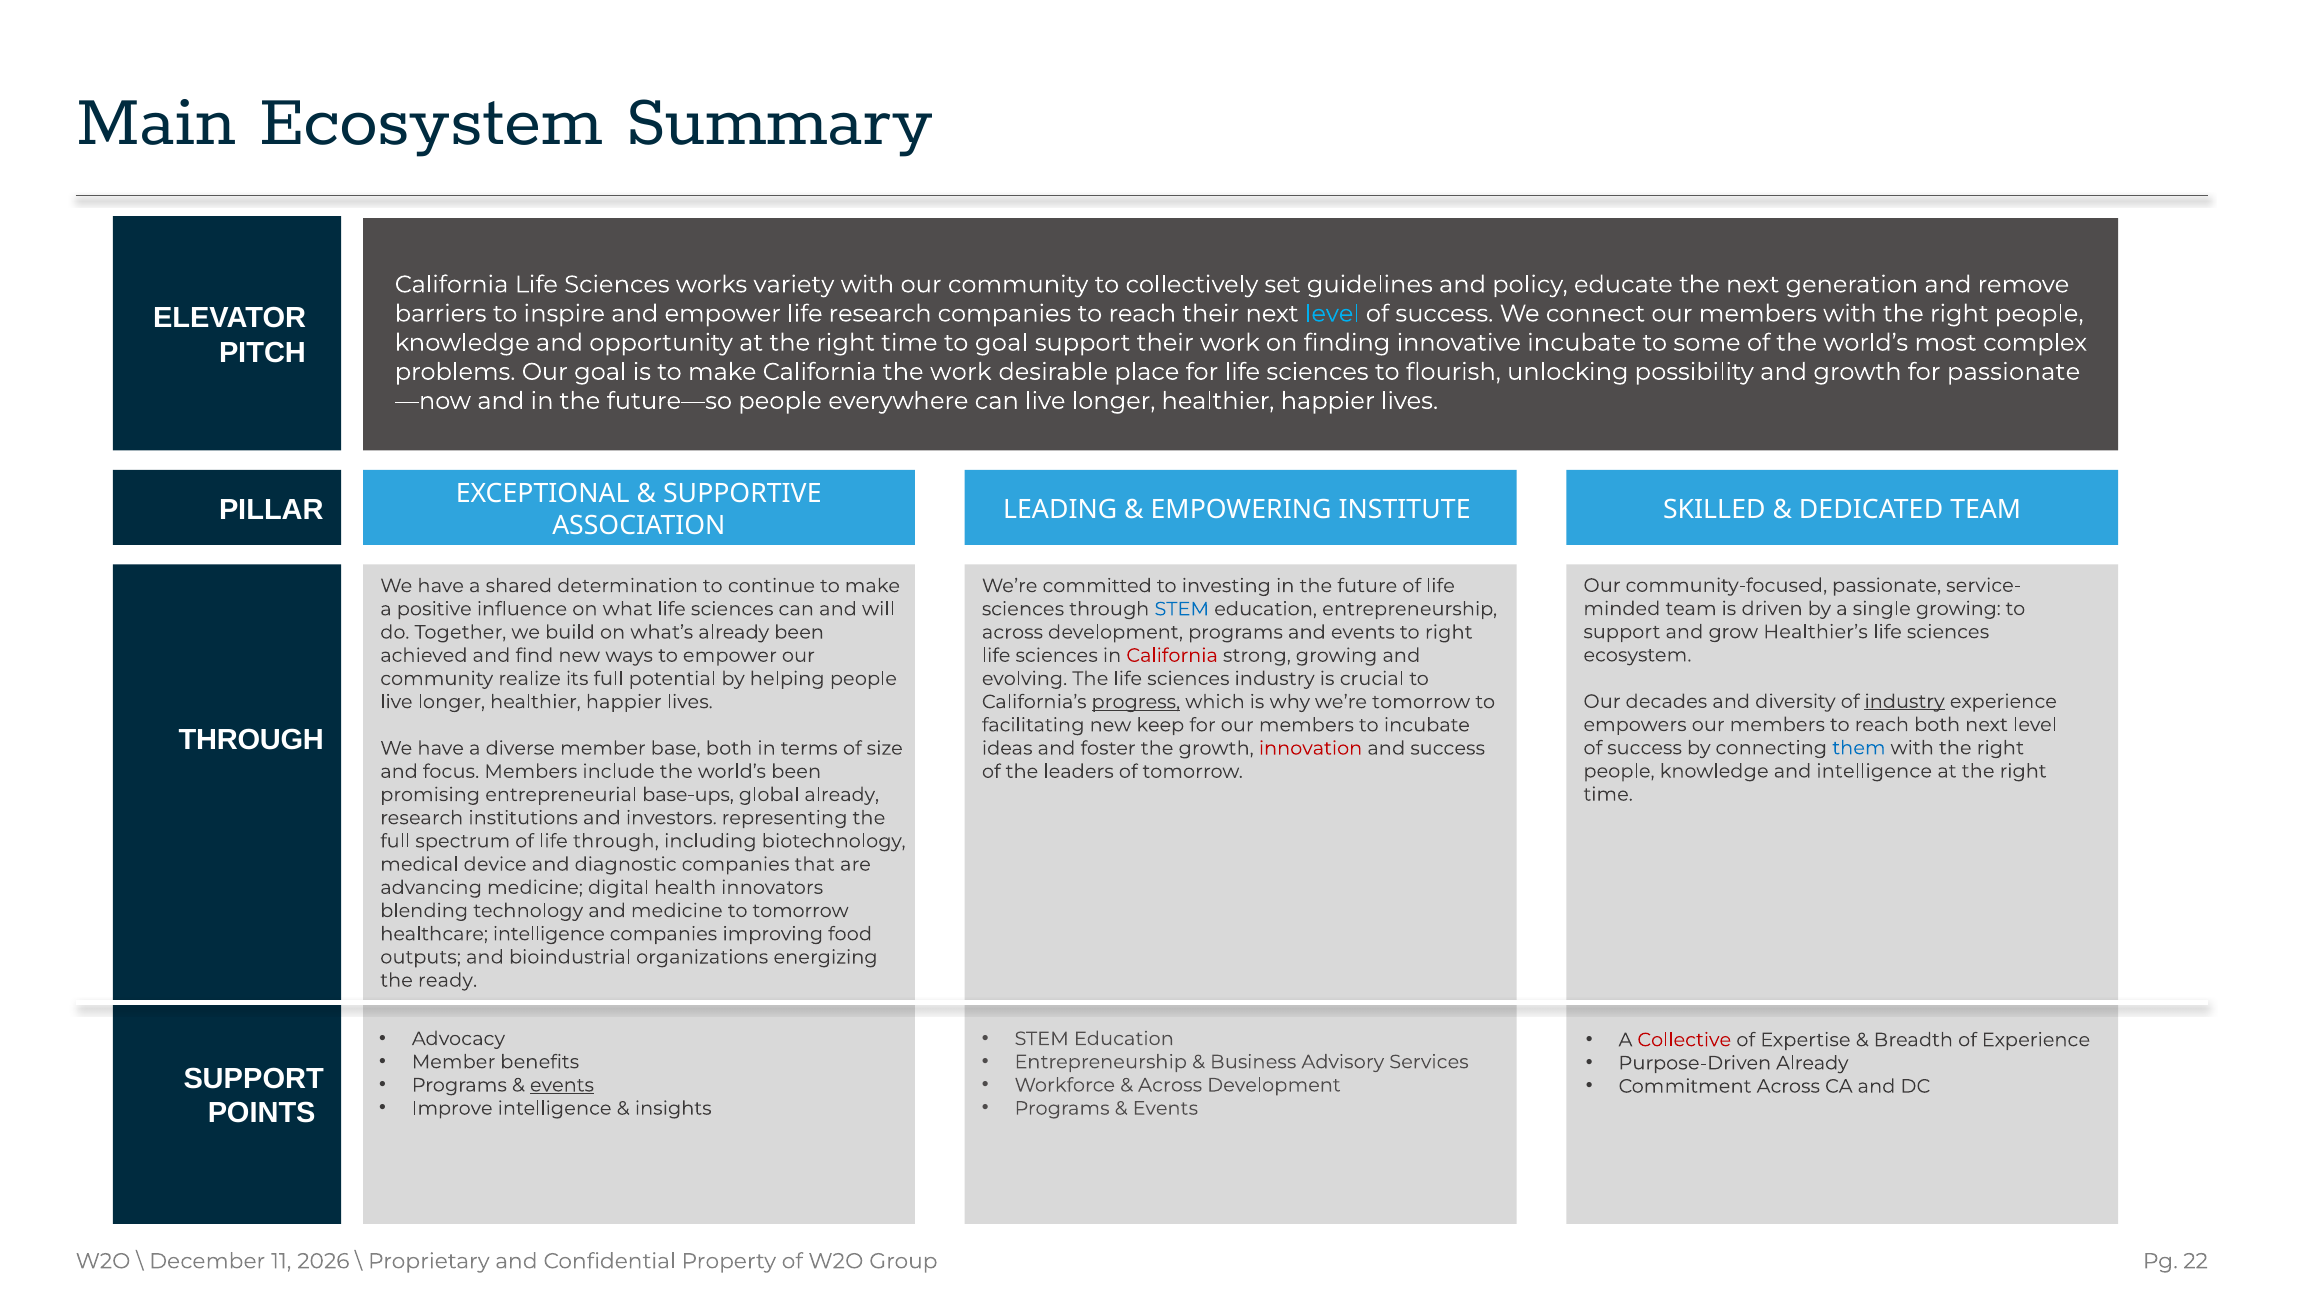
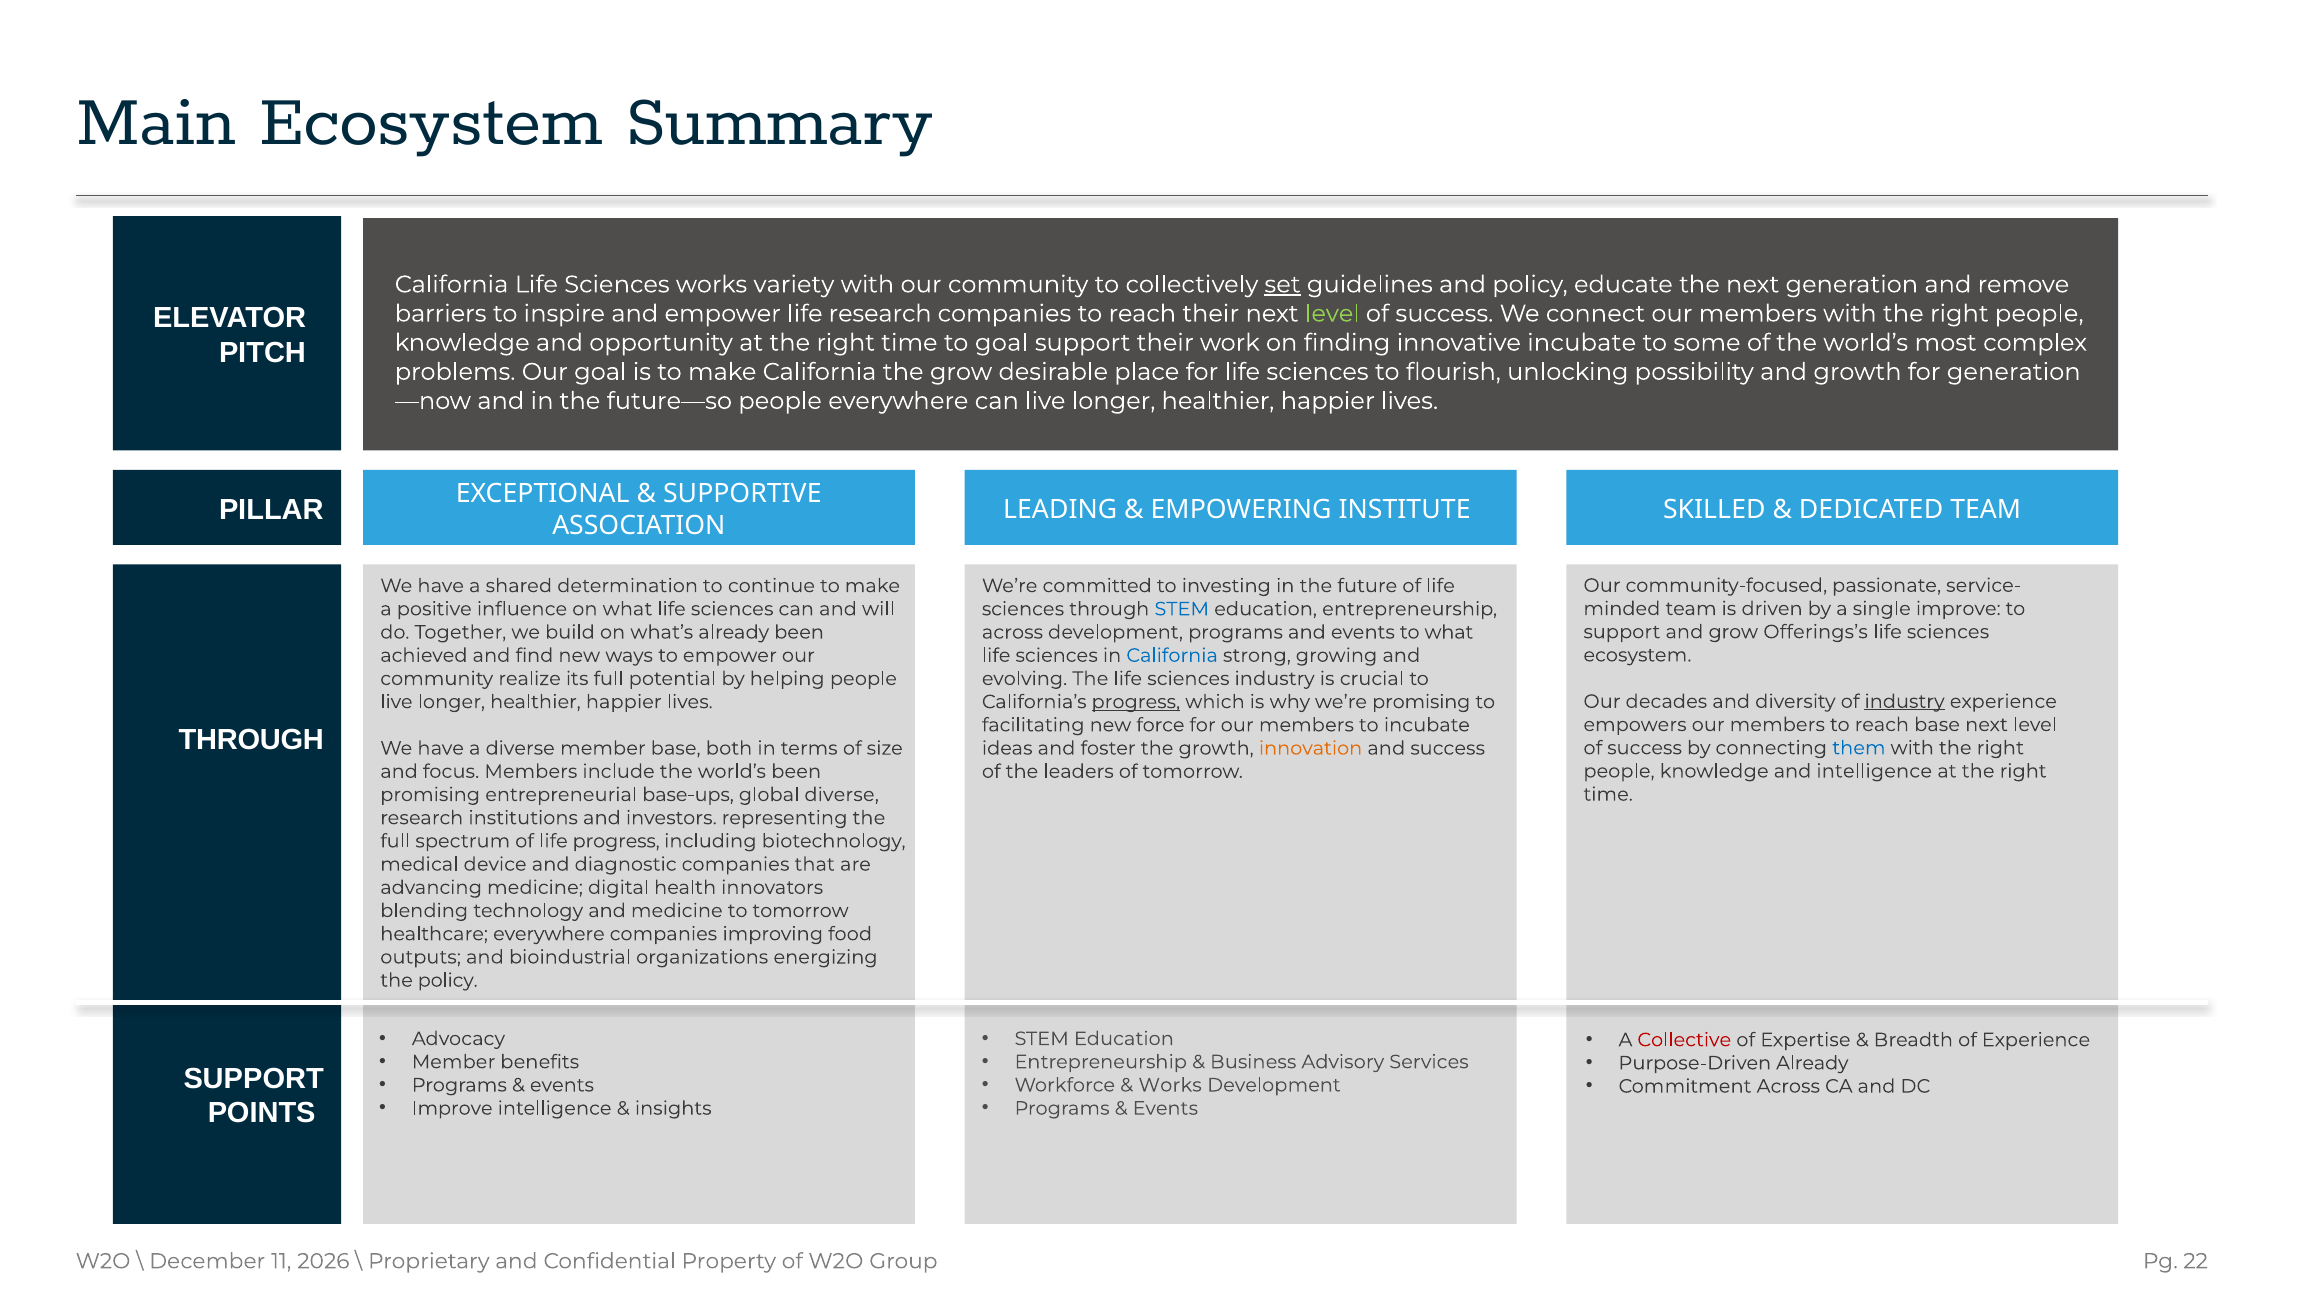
set underline: none -> present (1283, 284)
level colour: light blue -> light green (1332, 314)
the work: work -> grow (961, 372)
for passionate: passionate -> generation (2014, 372)
single growing: growing -> improve (1958, 608)
Healthier’s: Healthier’s -> Offerings’s (1816, 632)
to right: right -> what (1449, 632)
California colour: red -> blue (1172, 655)
we’re tomorrow: tomorrow -> promising (1421, 702)
reach both: both -> base (1937, 724)
keep: keep -> force (1160, 725)
innovation colour: red -> orange (1311, 748)
global already: already -> diverse (842, 794)
life through: through -> progress (616, 841)
healthcare intelligence: intelligence -> everywhere (549, 934)
the ready: ready -> policy (448, 980)
events underline: present -> none (562, 1085)
Across: Across -> Works (1170, 1085)
